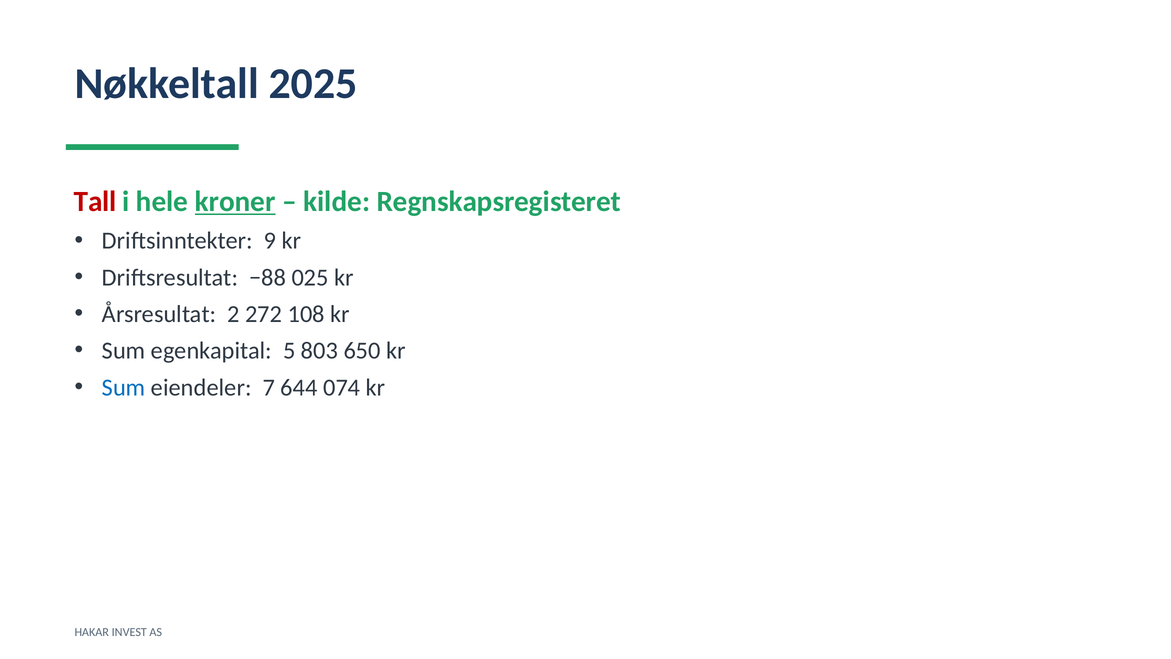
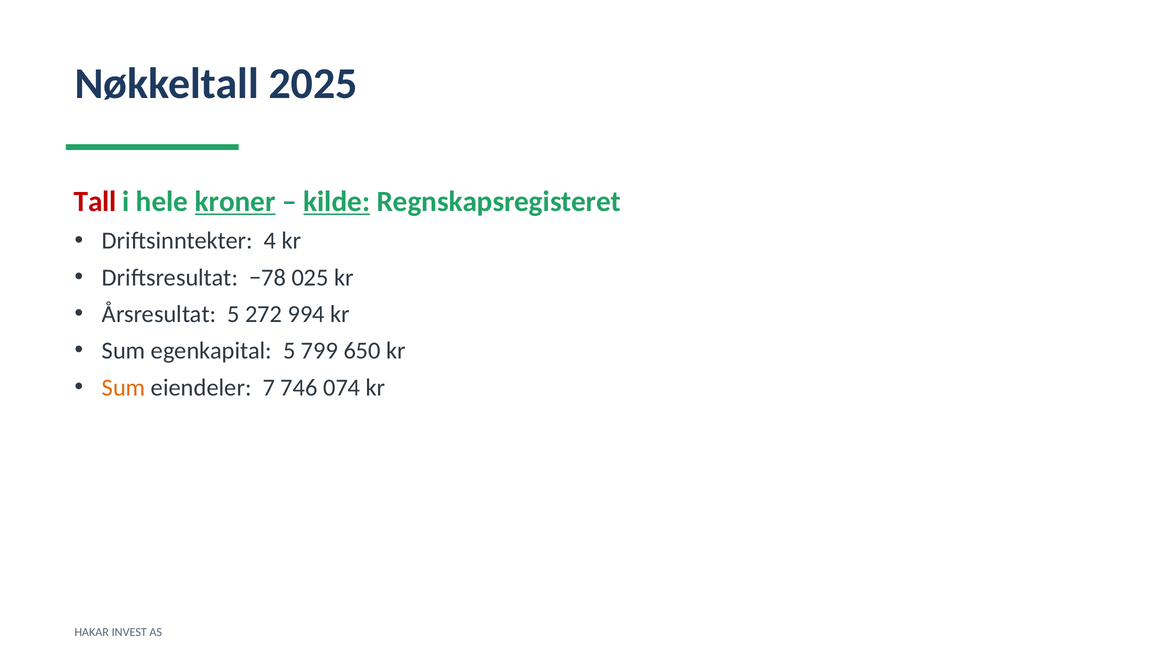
kilde underline: none -> present (337, 202)
9: 9 -> 4 (270, 241)
−88: −88 -> −78 (268, 277)
Årsresultat 2: 2 -> 5 (233, 314)
108: 108 -> 994 (306, 314)
803: 803 -> 799 (319, 351)
Sum colour: blue -> orange (124, 387)
644: 644 -> 746 (299, 387)
